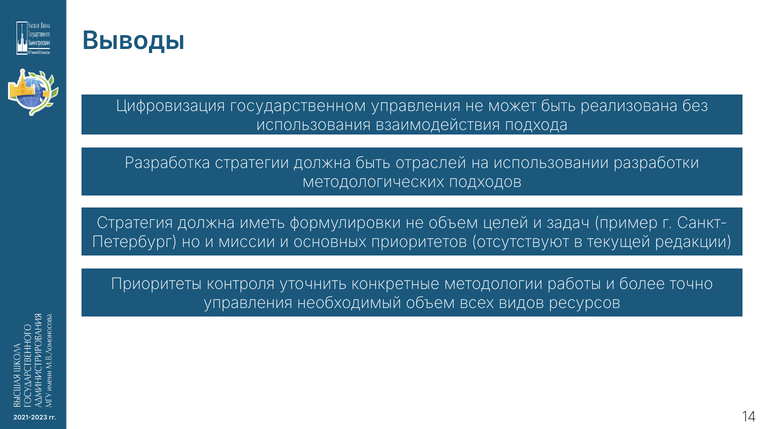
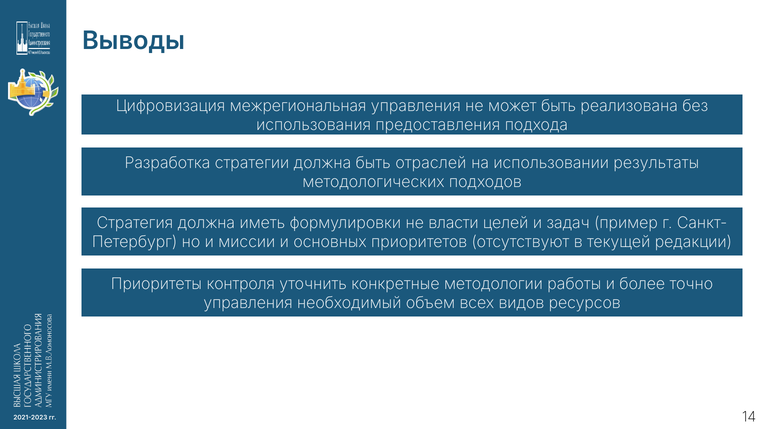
государственном: государственном -> межрегиональная (298, 106)
взаимодействия: взаимодействия -> предоставления (438, 125)
разработки: разработки -> результаты (656, 163)
не объем: объем -> власти (454, 223)
